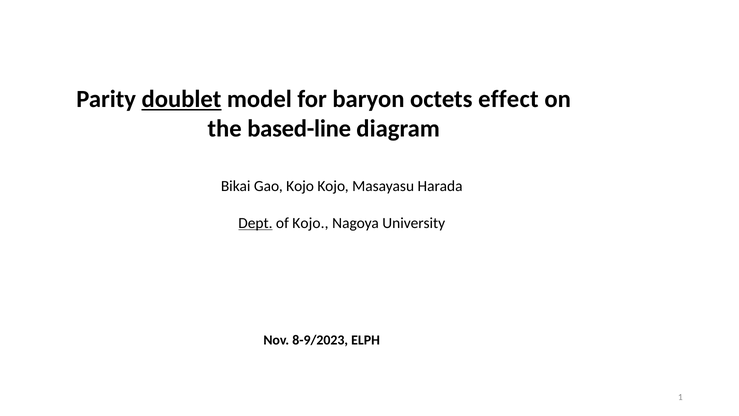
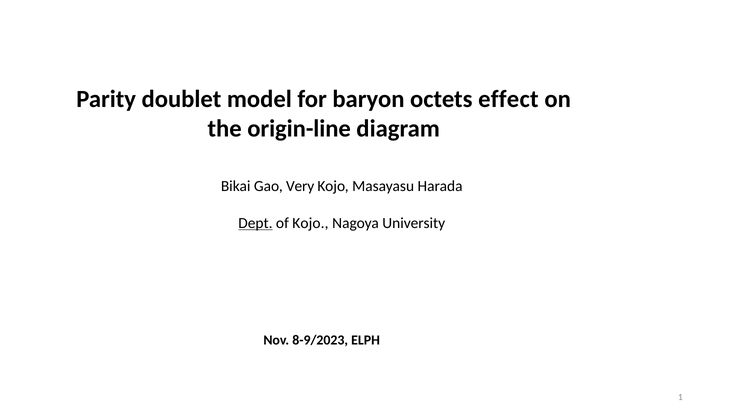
doublet underline: present -> none (181, 99)
based-line: based-line -> origin-line (299, 129)
Gao Kojo: Kojo -> Very (300, 186)
